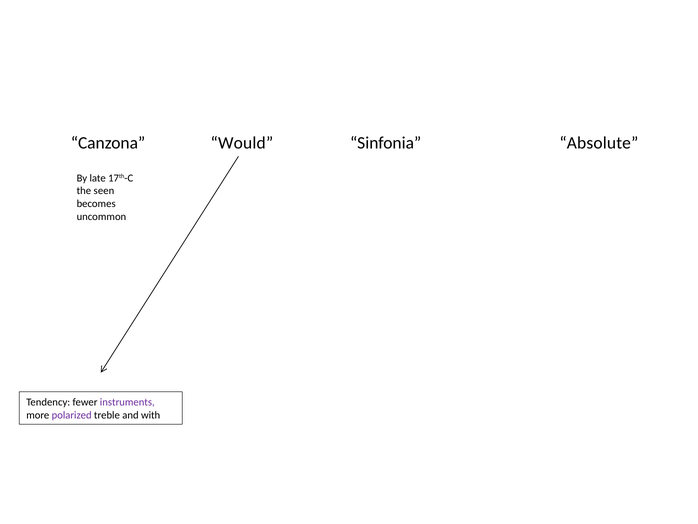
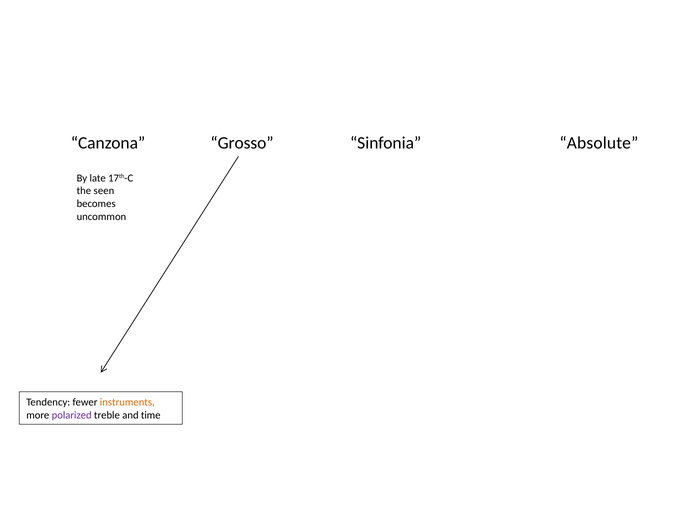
Would: Would -> Grosso (242, 143)
instruments colour: purple -> orange (127, 402)
with: with -> time (151, 415)
